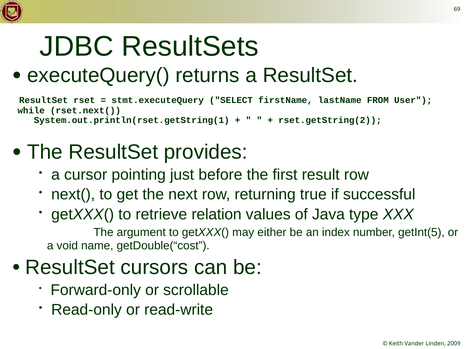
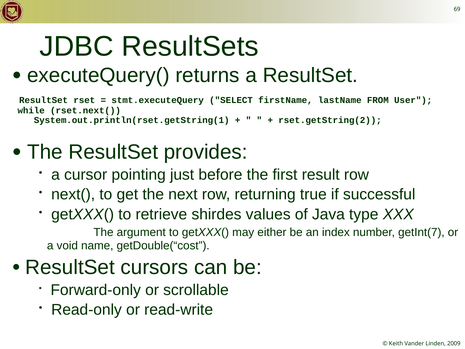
relation: relation -> shirdes (216, 214)
getInt(5: getInt(5 -> getInt(7 (421, 232)
